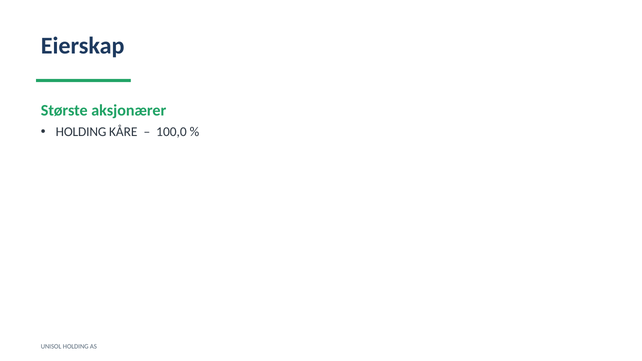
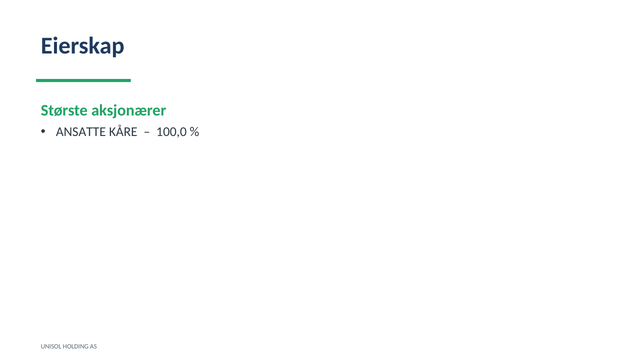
HOLDING: HOLDING -> ANSATTE (81, 132)
